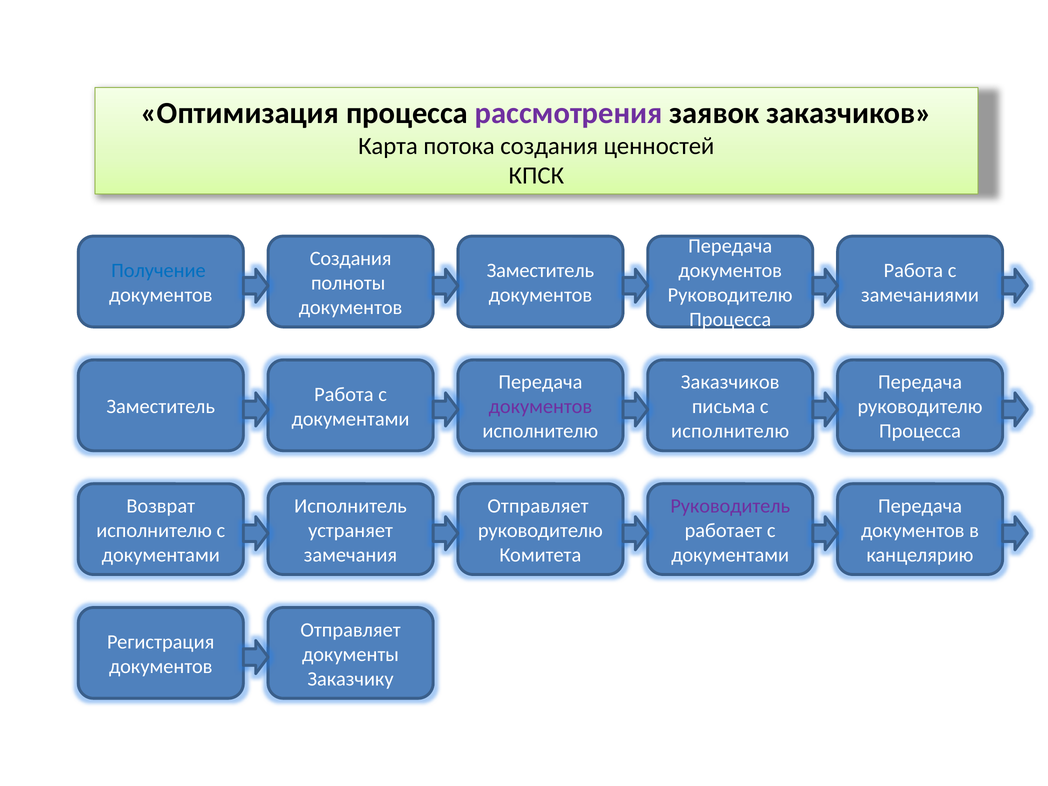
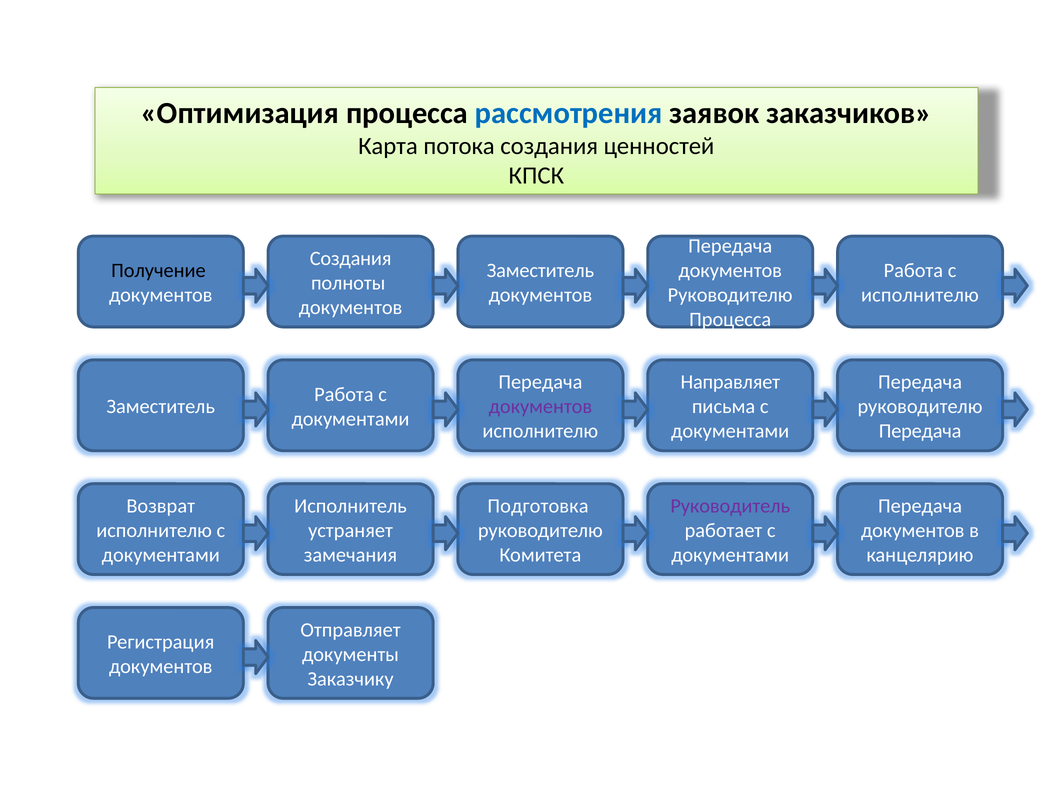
рассмотрения colour: purple -> blue (569, 113)
Получение colour: blue -> black (158, 271)
замечаниями: замечаниями -> исполнителю (920, 295)
Заказчиков: Заказчиков -> Направляет (730, 382)
исполнителю: исполнителю -> документами (730, 431)
Процесса: Процесса -> Передача (920, 431)
Отправляет: Отправляет -> Подготовка (538, 506)
